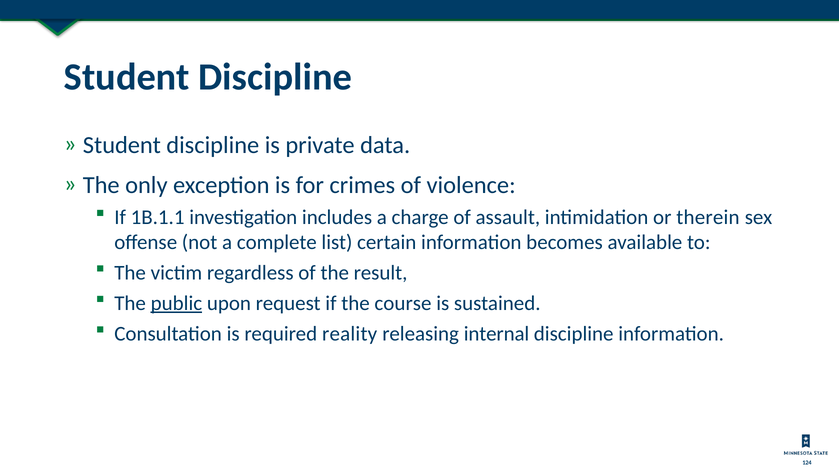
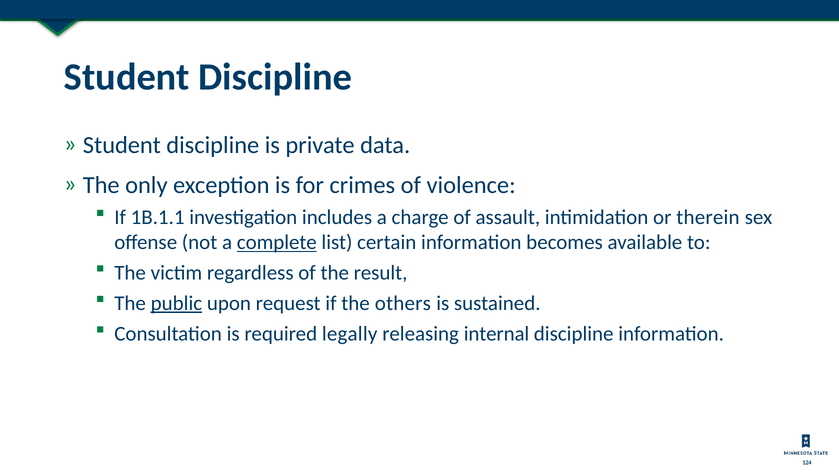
complete underline: none -> present (277, 242)
course: course -> others (403, 303)
reality: reality -> legally (350, 334)
